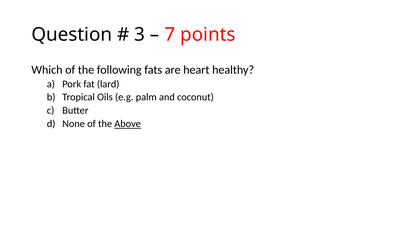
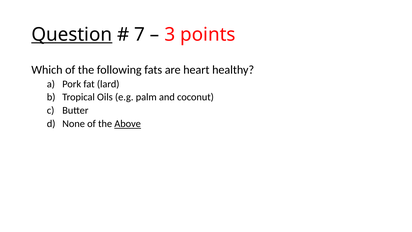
Question underline: none -> present (72, 35)
3: 3 -> 7 (140, 35)
7: 7 -> 3 (170, 35)
